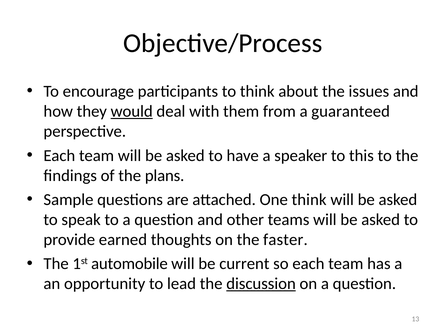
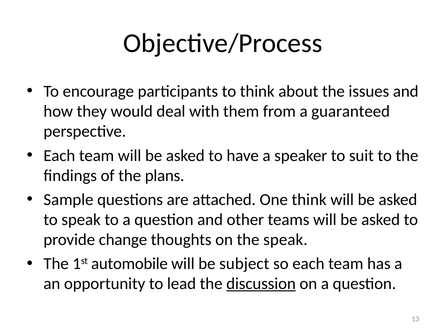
would underline: present -> none (132, 112)
this: this -> suit (361, 156)
earned: earned -> change (123, 240)
the faster: faster -> speak (285, 240)
current: current -> subject (244, 264)
